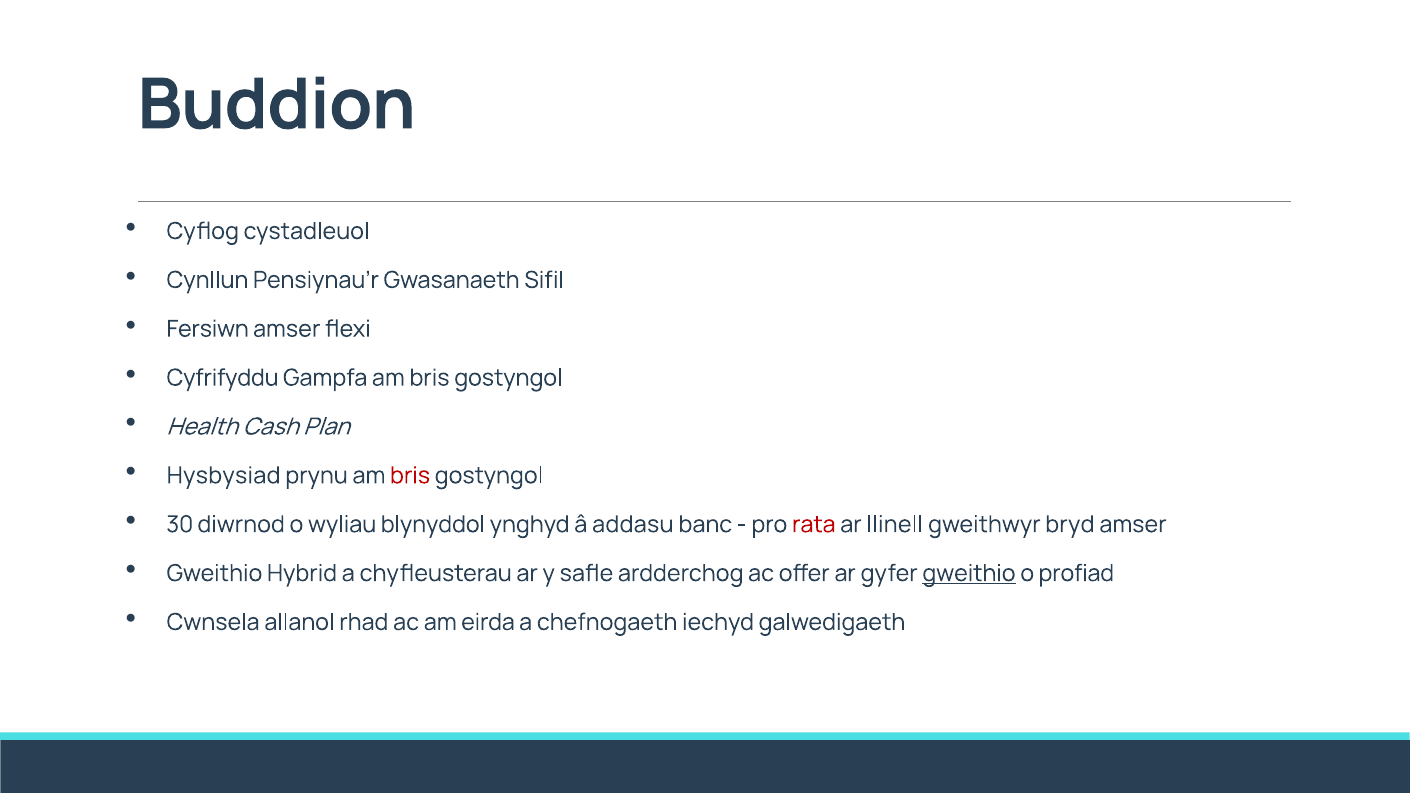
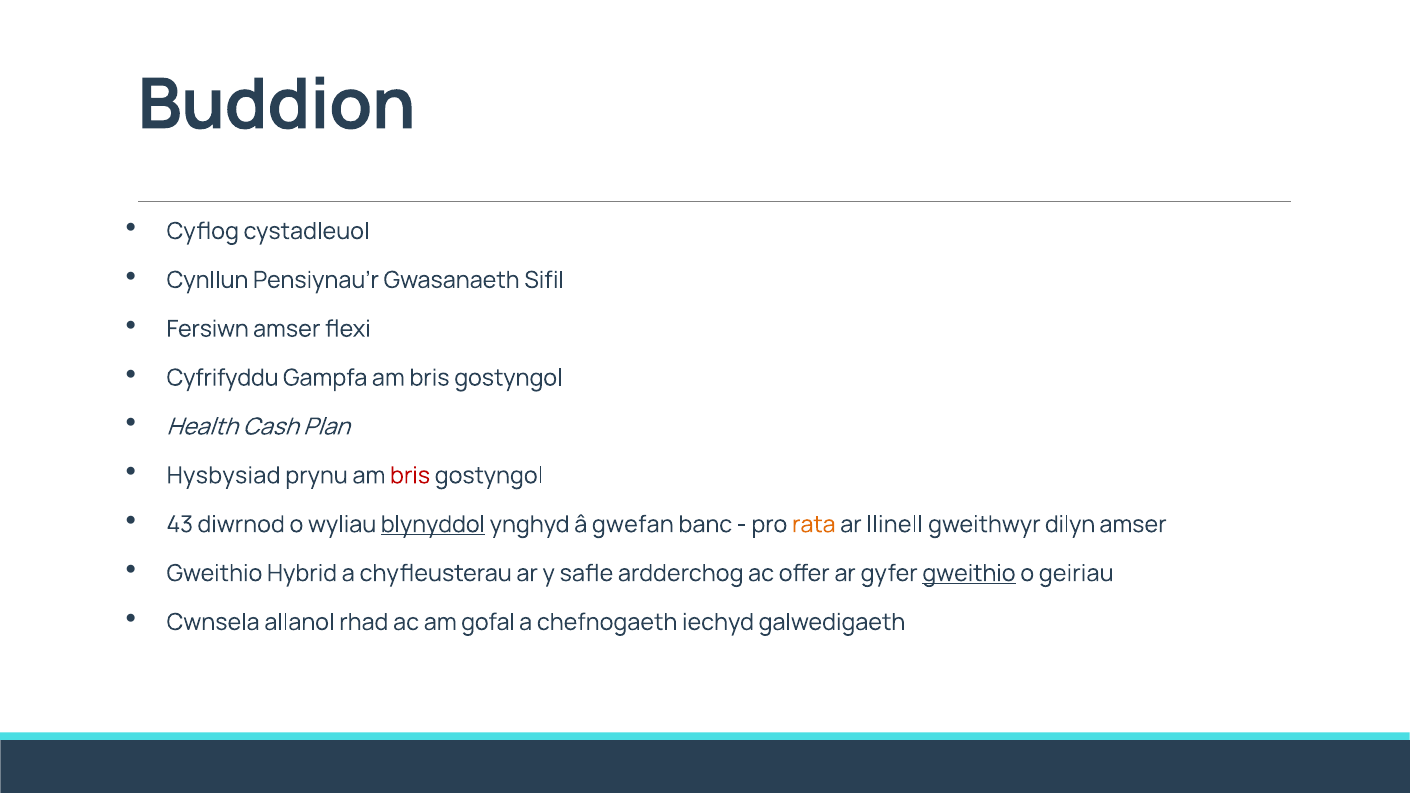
30: 30 -> 43 (180, 525)
blynyddol underline: none -> present (433, 525)
addasu: addasu -> gwefan (633, 525)
rata colour: red -> orange (814, 525)
bryd: bryd -> dilyn (1070, 525)
profiad: profiad -> geiriau (1076, 573)
eirda: eirda -> gofal (488, 622)
